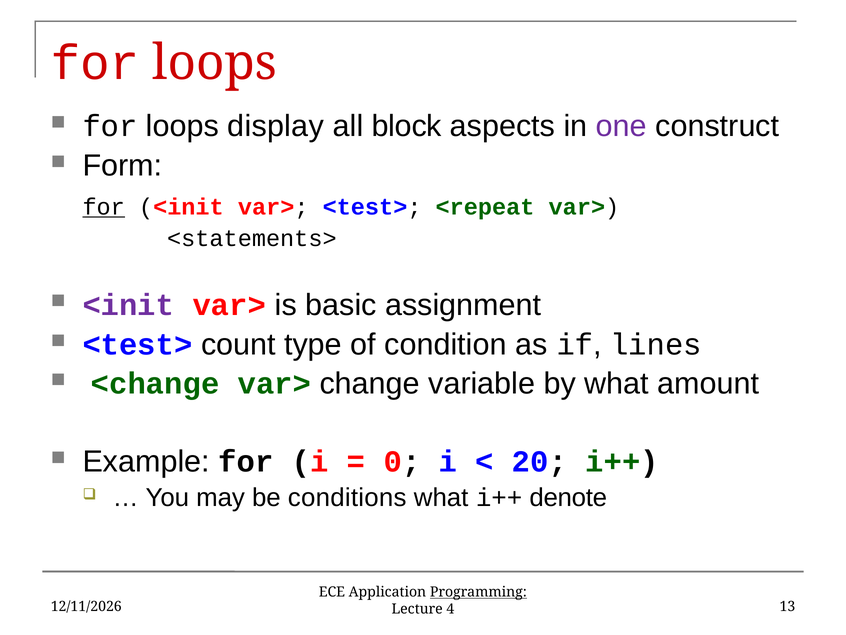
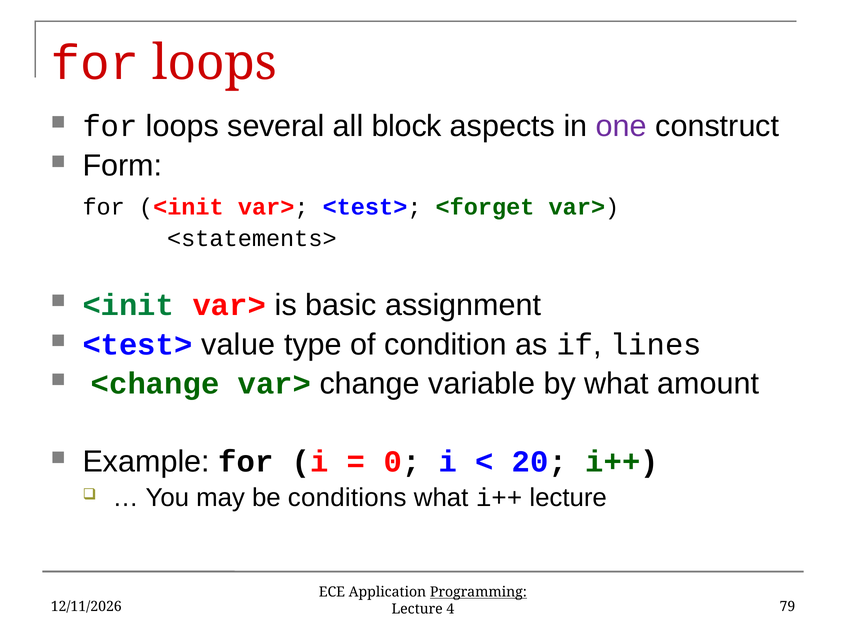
display: display -> several (276, 126)
for underline: present -> none (104, 207)
<repeat: <repeat -> <forget (485, 207)
<init colour: purple -> green (128, 305)
count: count -> value (238, 344)
i++ denote: denote -> lecture (568, 497)
13: 13 -> 79 (787, 606)
